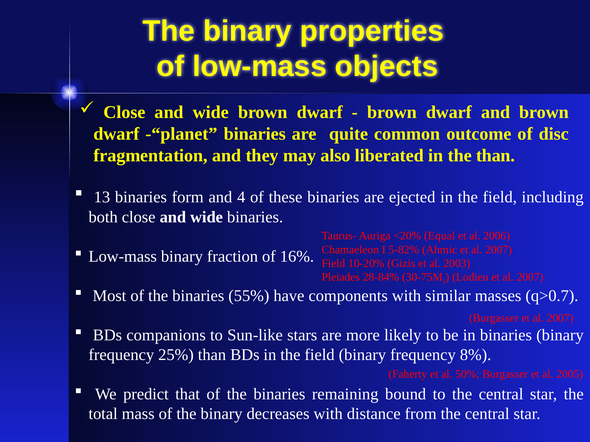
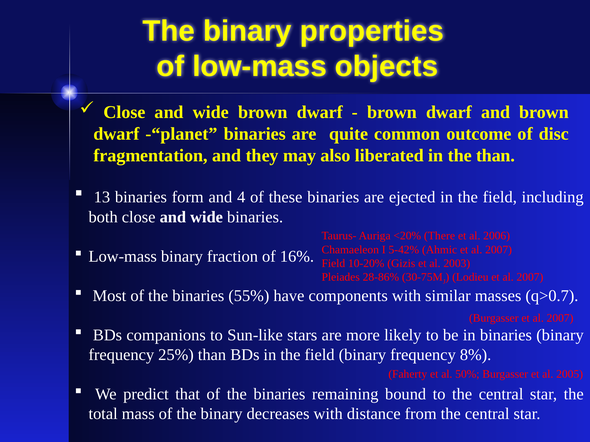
Equal: Equal -> There (440, 236)
5-82%: 5-82% -> 5-42% (404, 250)
28-84%: 28-84% -> 28-86% (381, 277)
